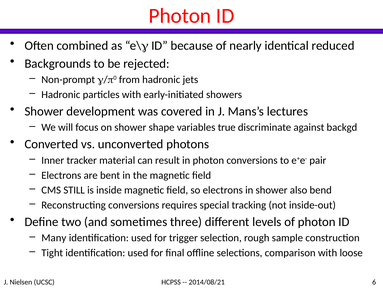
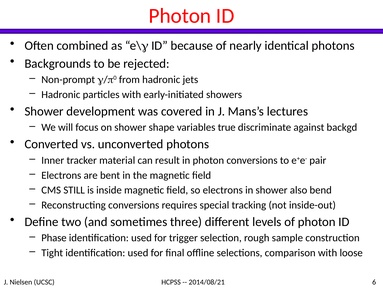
identical reduced: reduced -> photons (333, 46)
Many: Many -> Phase (54, 237)
